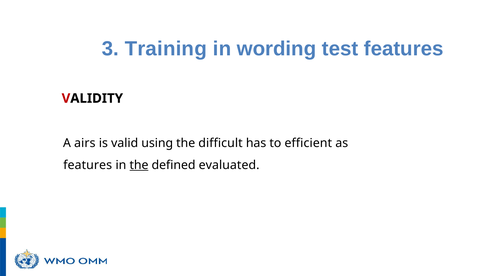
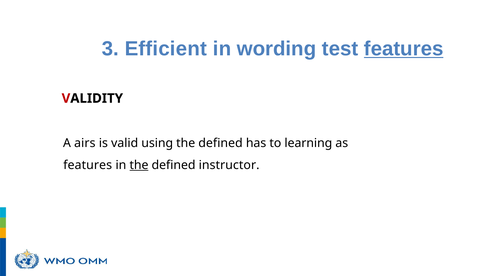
Training: Training -> Efficient (166, 49)
features underline: none -> present (404, 49)
difficult: difficult -> defined (221, 143)
efficient: efficient -> learning (308, 143)
evaluated: evaluated -> instructor (229, 165)
